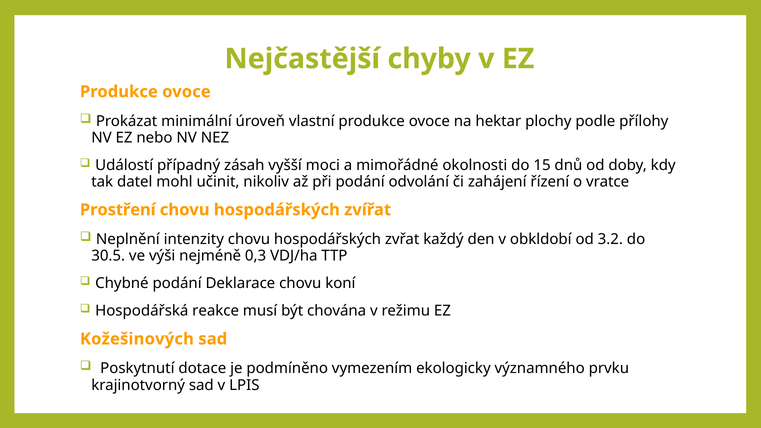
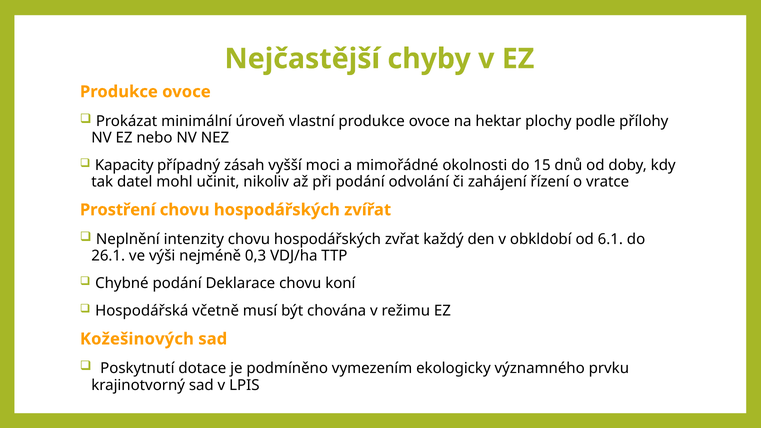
Událostí: Událostí -> Kapacity (124, 165)
3.2: 3.2 -> 6.1 (610, 239)
30.5: 30.5 -> 26.1 (108, 256)
reakce: reakce -> včetně (216, 311)
